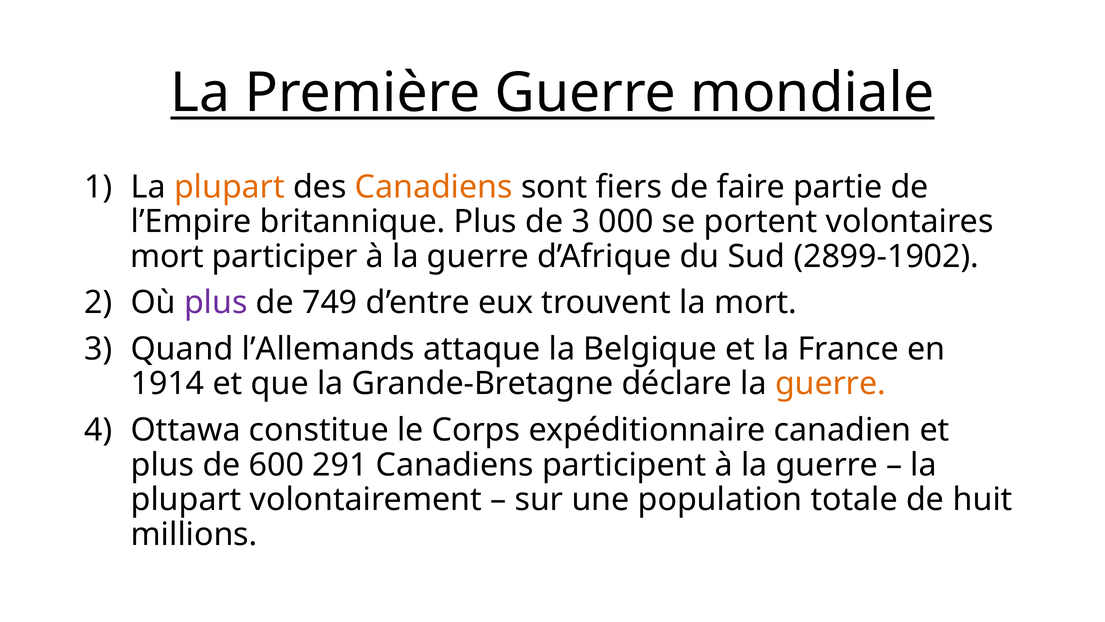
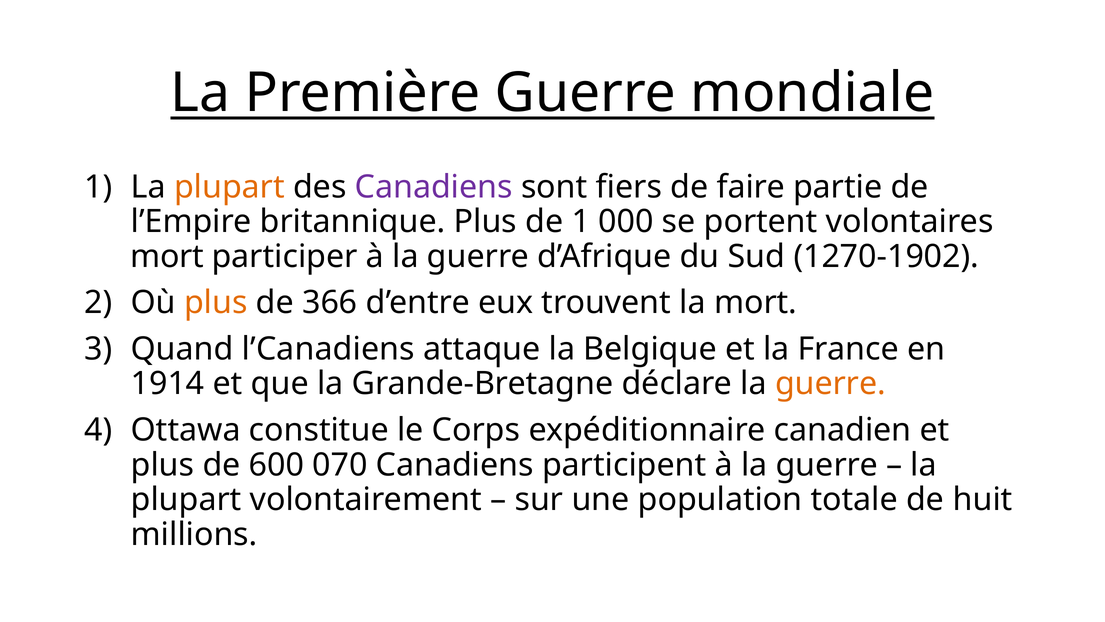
Canadiens colour: orange -> purple (434, 187)
de 3: 3 -> 1 (581, 222)
2899-1902: 2899-1902 -> 1270-1902 (886, 256)
plus colour: purple -> orange (216, 303)
749: 749 -> 366 (330, 303)
l’Allemands: l’Allemands -> l’Canadiens (328, 349)
291: 291 -> 070 (340, 465)
